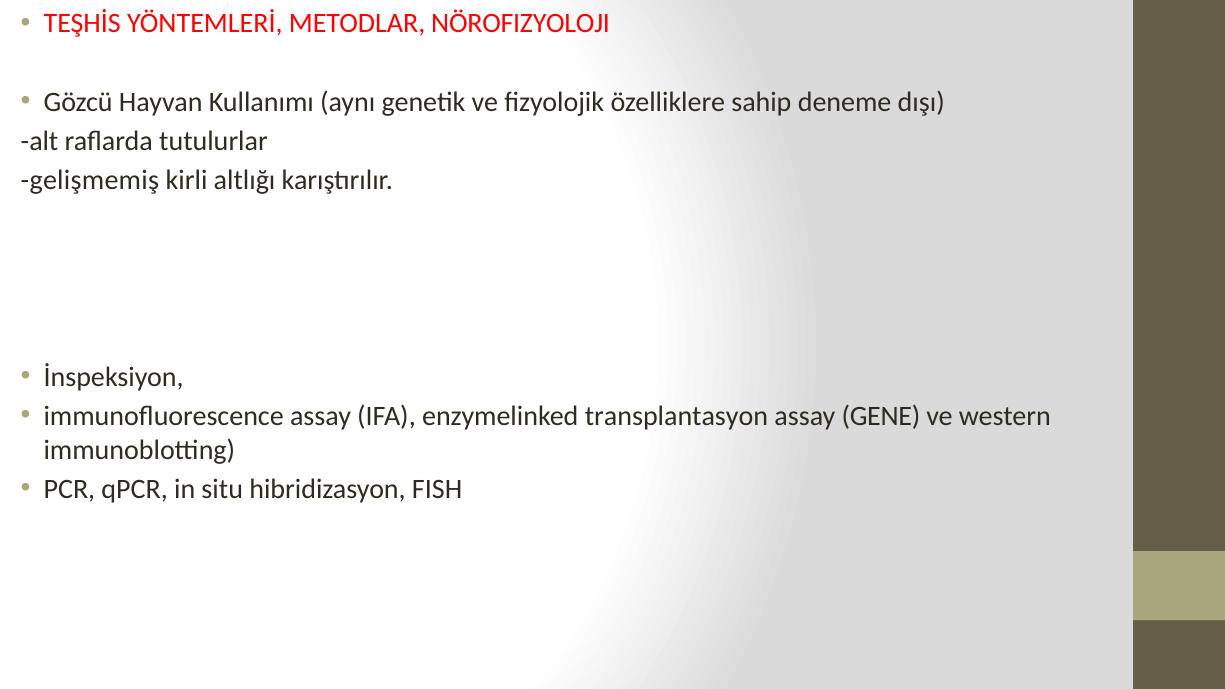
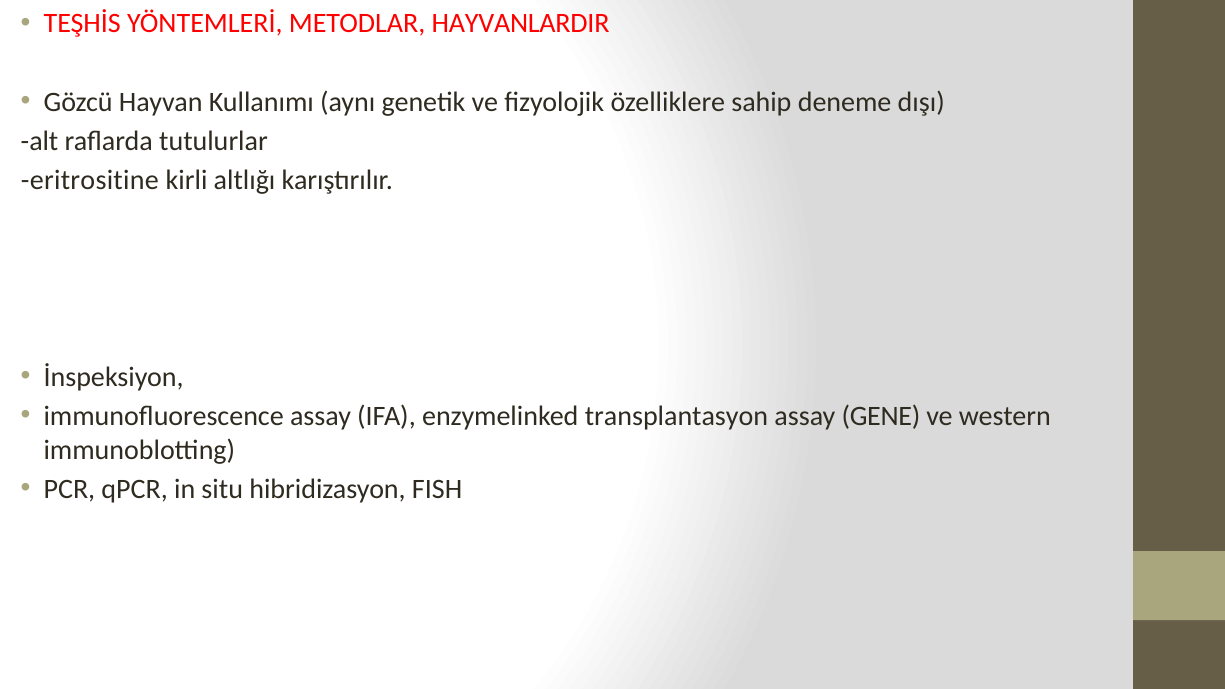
NÖROFIZYOLOJI: NÖROFIZYOLOJI -> HAYVANLARDIR (521, 23)
gelişmemiş: gelişmemiş -> eritrositine (90, 181)
